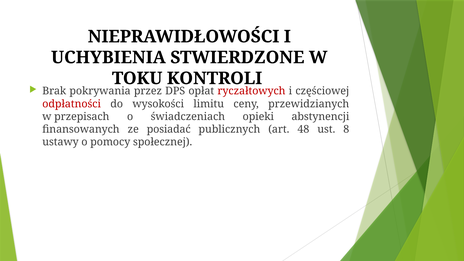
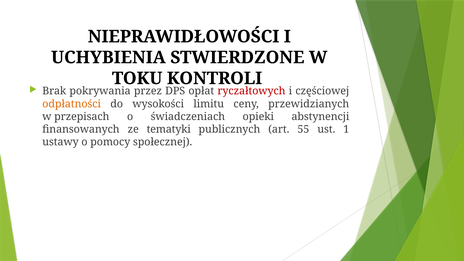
odpłatności colour: red -> orange (72, 104)
posiadać: posiadać -> tematyki (169, 129)
48: 48 -> 55 (303, 129)
8: 8 -> 1 (346, 129)
